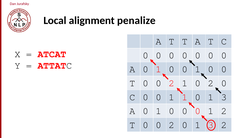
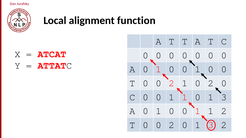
penalize: penalize -> function (136, 21)
0: 0 -> 1 (198, 111)
